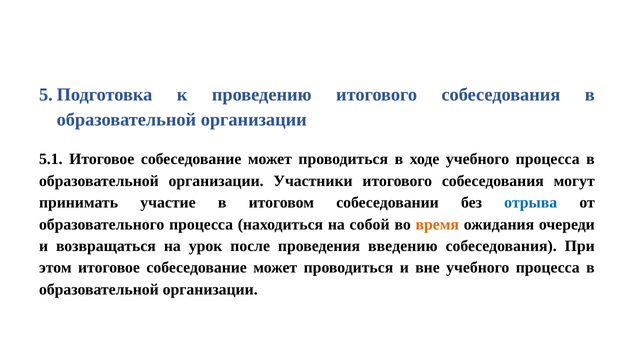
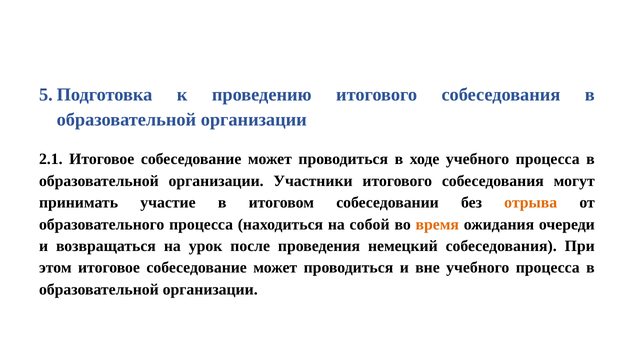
5.1: 5.1 -> 2.1 (51, 159)
отрыва colour: blue -> orange (531, 203)
введению: введению -> немецкий (403, 246)
